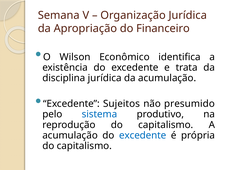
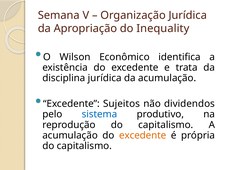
Financeiro: Financeiro -> Inequality (163, 29)
presumido: presumido -> dividendos (189, 104)
excedente colour: blue -> orange (143, 136)
